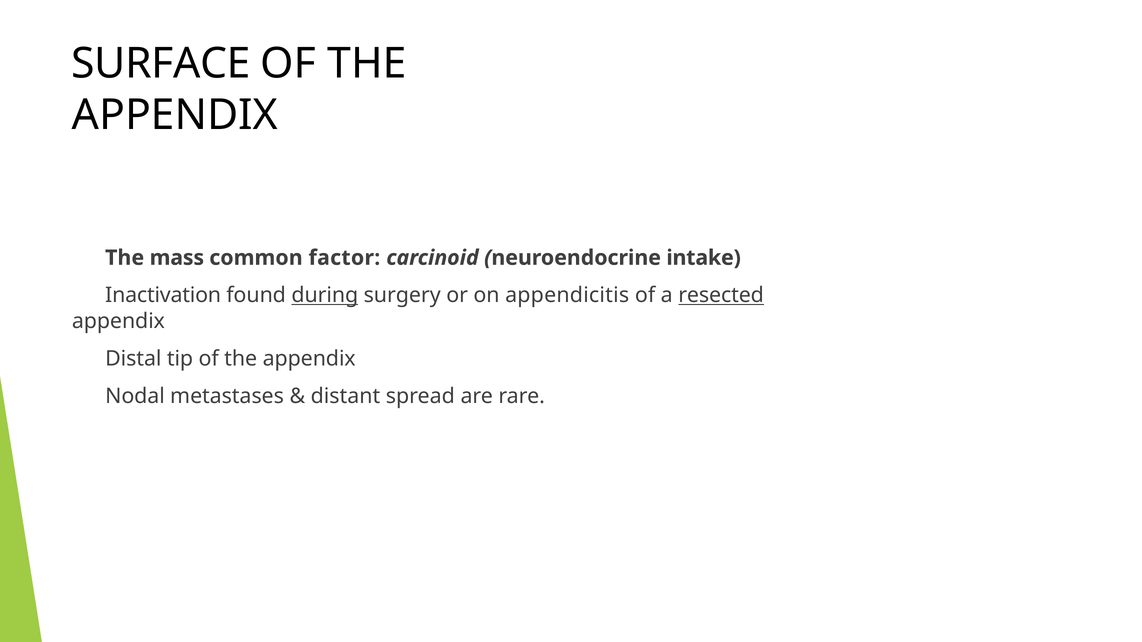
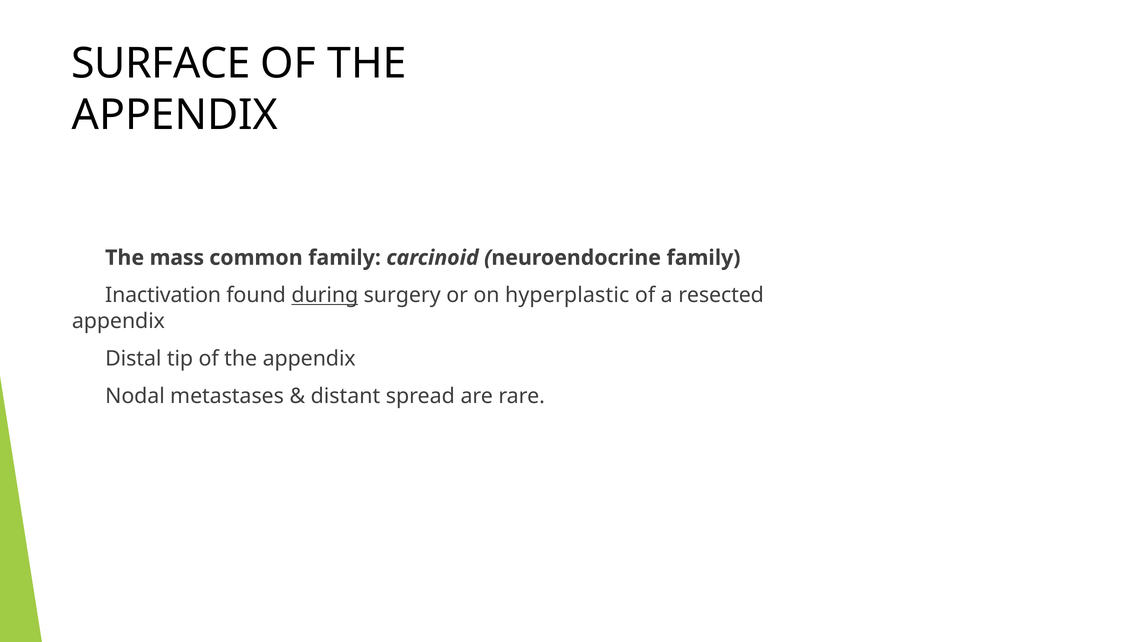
common factor: factor -> family (345, 258)
neuroendocrine intake: intake -> family (704, 258)
appendicitis: appendicitis -> hyperplastic (567, 295)
resected underline: present -> none (721, 295)
